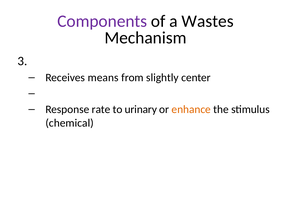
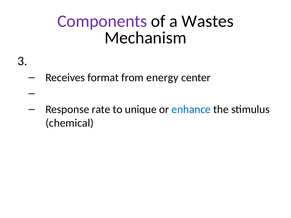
means: means -> format (103, 78)
slightly: slightly -> energy (162, 78)
urinary: urinary -> unique (141, 109)
enhance colour: orange -> blue (191, 109)
